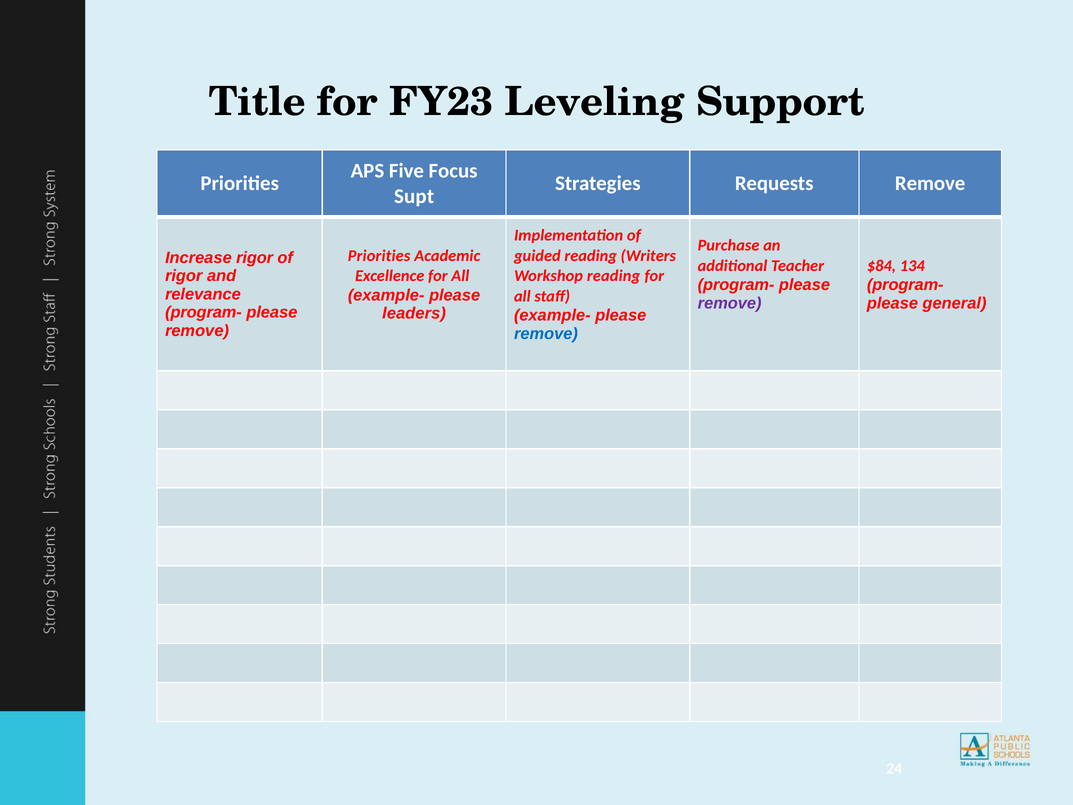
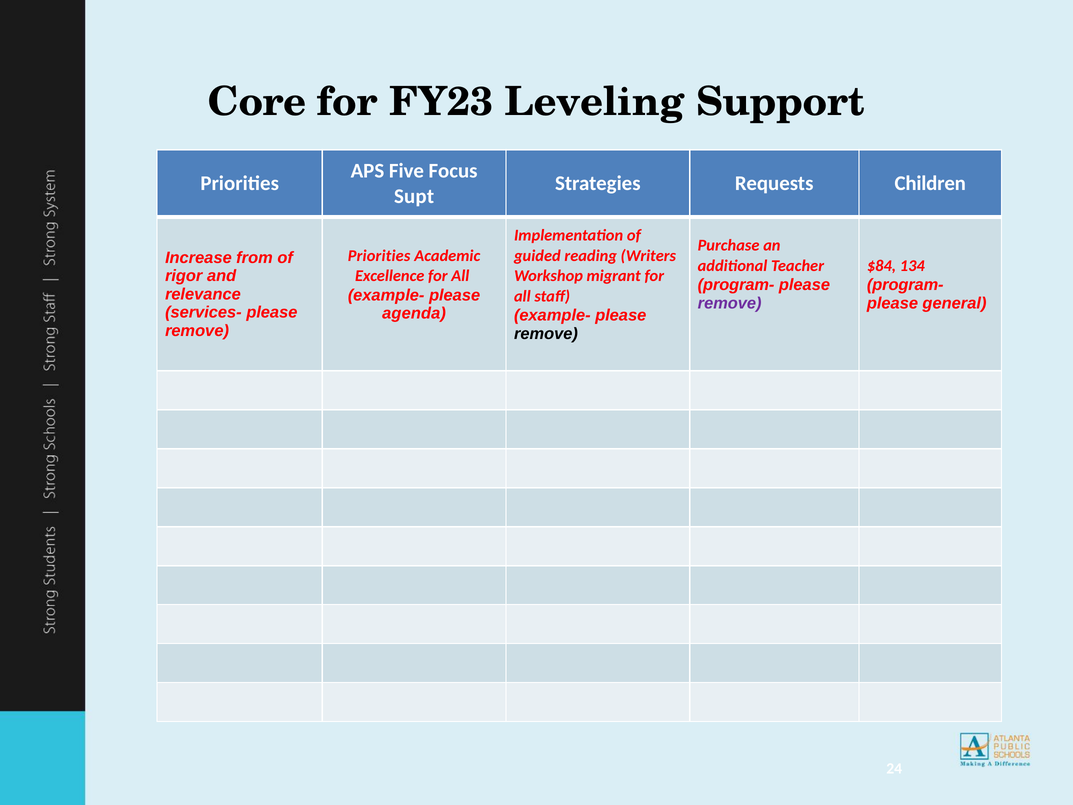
Title: Title -> Core (257, 102)
Requests Remove: Remove -> Children (930, 183)
Increase rigor: rigor -> from (255, 258)
Workshop reading: reading -> migrant (614, 276)
program-: program- -> services- (203, 312)
leaders: leaders -> agenda (414, 313)
remove colour: blue -> black (546, 334)
